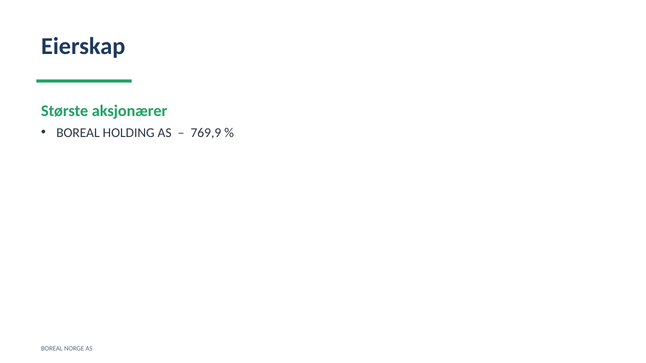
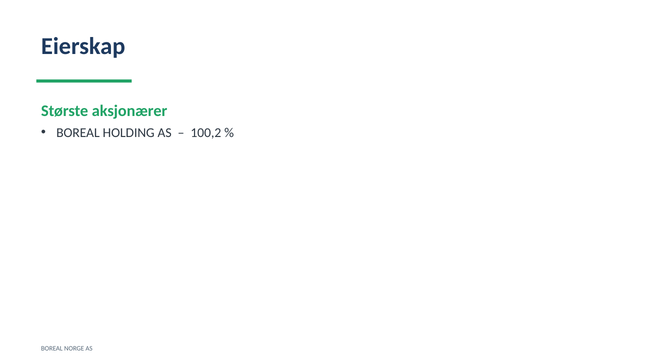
769,9: 769,9 -> 100,2 (206, 133)
